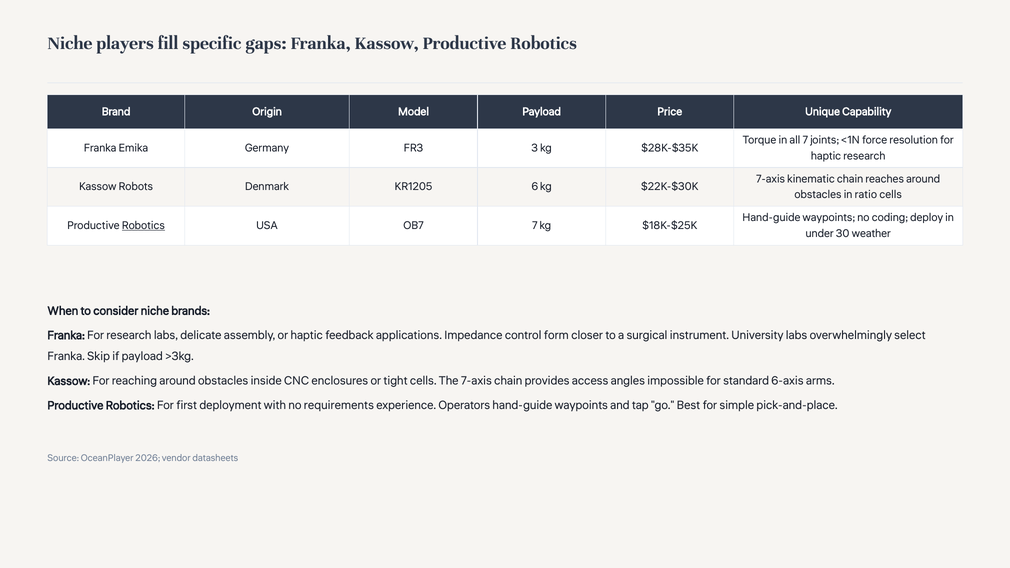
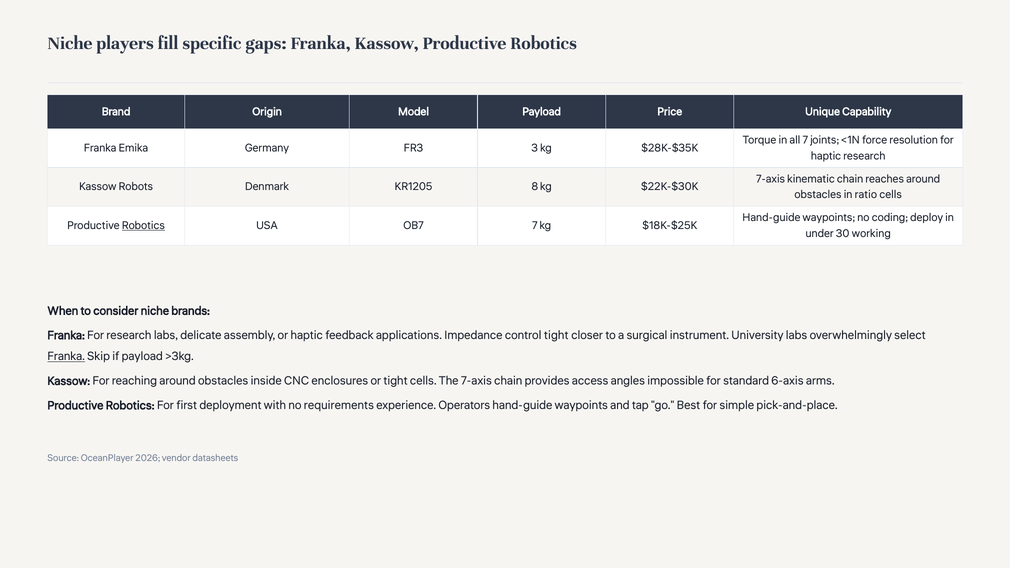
6: 6 -> 8 (535, 187)
weather: weather -> working (871, 234)
control form: form -> tight (556, 335)
Franka underline: none -> present (66, 357)
